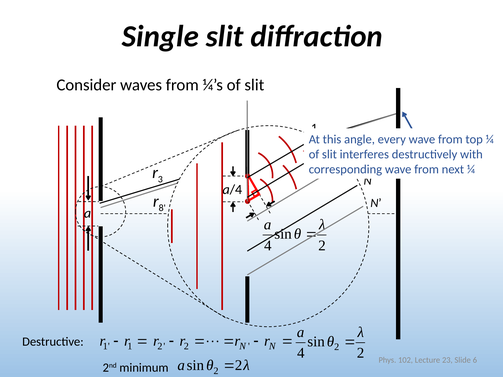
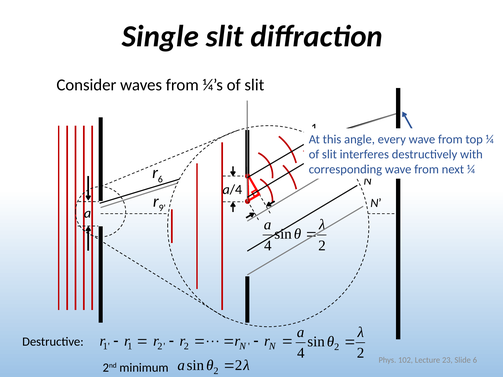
3: 3 -> 6 (160, 179)
8: 8 -> 9 (162, 208)
